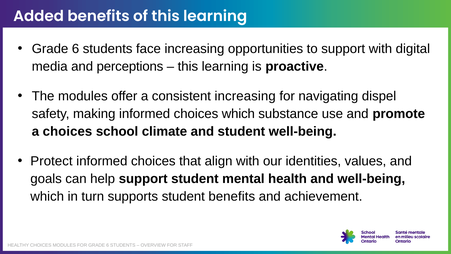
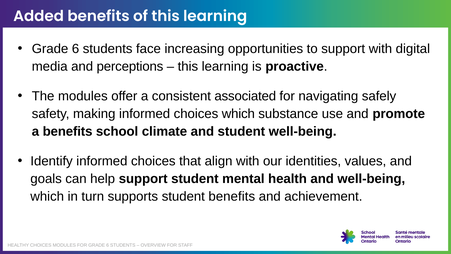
consistent increasing: increasing -> associated (245, 96)
dispel: dispel -> safely (379, 96)
a choices: choices -> benefits (68, 131)
Protect: Protect -> Identify (52, 161)
